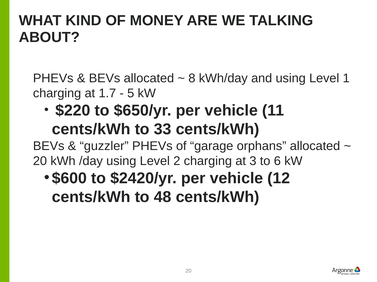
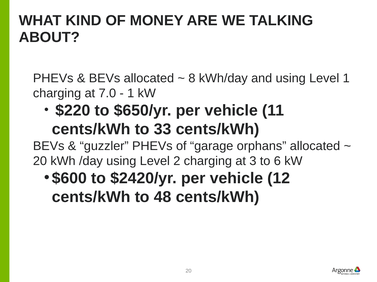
1.7: 1.7 -> 7.0 (107, 94)
5: 5 -> 1 (131, 94)
